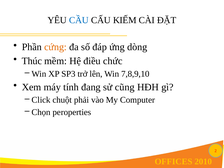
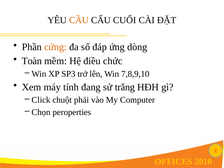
CẦU colour: blue -> orange (79, 20)
KIẾM: KIẾM -> CUỐI (125, 20)
Thúc: Thúc -> Toàn (32, 61)
cũng: cũng -> trắng (125, 87)
